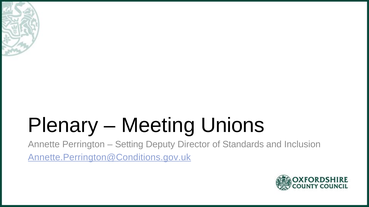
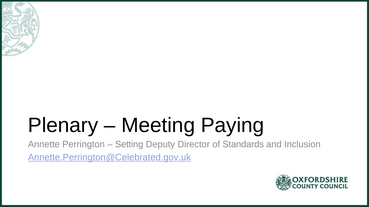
Unions: Unions -> Paying (233, 126)
Annette.Perrington@Conditions.gov.uk: Annette.Perrington@Conditions.gov.uk -> Annette.Perrington@Celebrated.gov.uk (109, 158)
